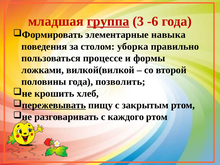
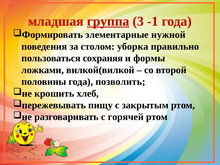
-6: -6 -> -1 (153, 21)
навыка: навыка -> нужной (168, 35)
процессе: процессе -> сохраняя (103, 58)
пережевывать underline: present -> none (54, 105)
каждого: каждого -> горячей (126, 117)
